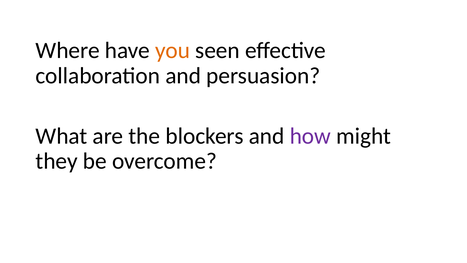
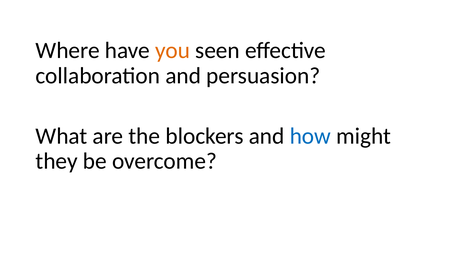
how colour: purple -> blue (310, 136)
